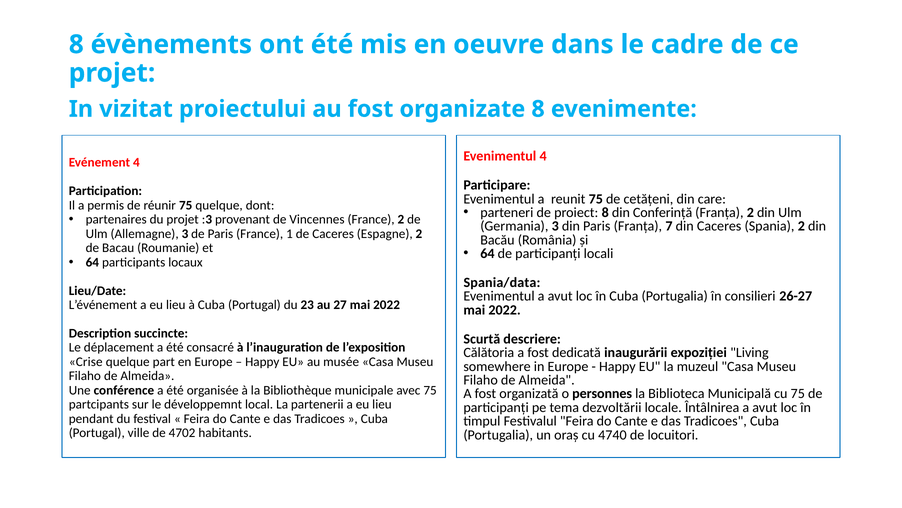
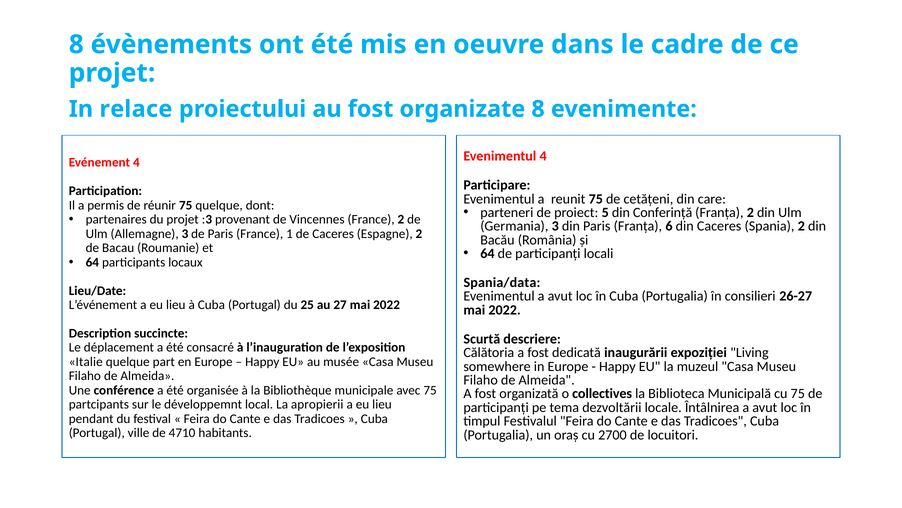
vizitat: vizitat -> relace (136, 109)
proiect 8: 8 -> 5 (605, 212)
7: 7 -> 6 (669, 226)
23: 23 -> 25 (307, 305)
Crise: Crise -> Italie (86, 361)
personnes: personnes -> collectives (602, 393)
partenerii: partenerii -> apropierii (317, 404)
4702: 4702 -> 4710 (182, 433)
4740: 4740 -> 2700 (612, 434)
